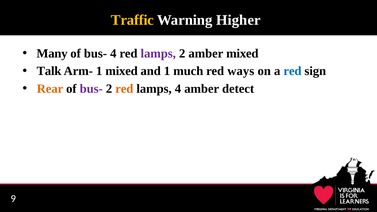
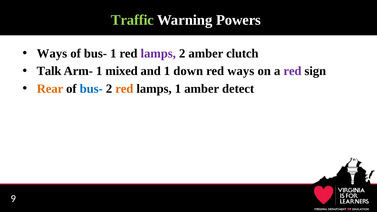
Traffic colour: yellow -> light green (132, 20)
Higher: Higher -> Powers (238, 20)
Many: Many -> Ways (52, 54)
bus- 4: 4 -> 1 (113, 54)
amber mixed: mixed -> clutch (242, 54)
much: much -> down (188, 71)
red colour: blue -> purple (292, 71)
bus- colour: purple -> blue (91, 89)
lamps 4: 4 -> 1 (178, 89)
